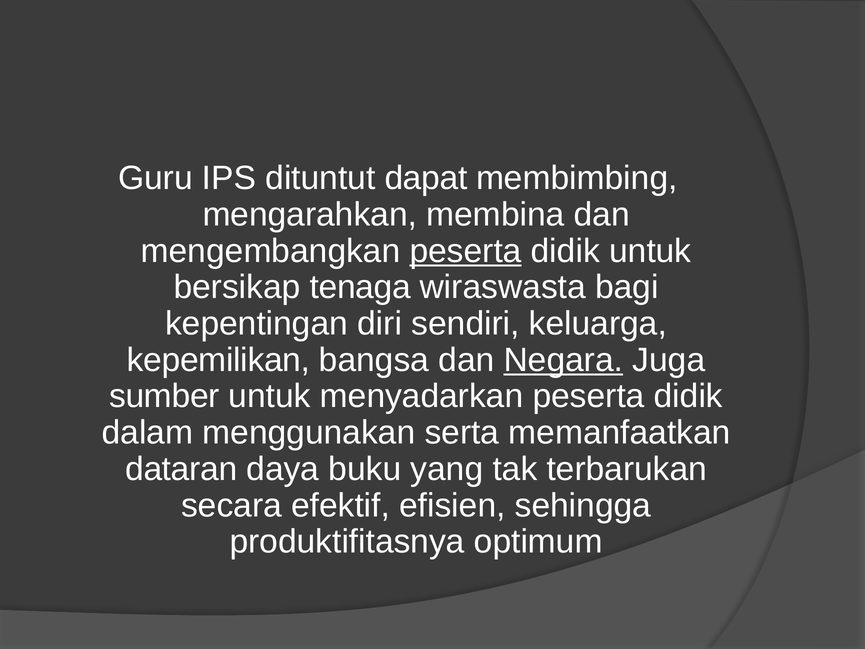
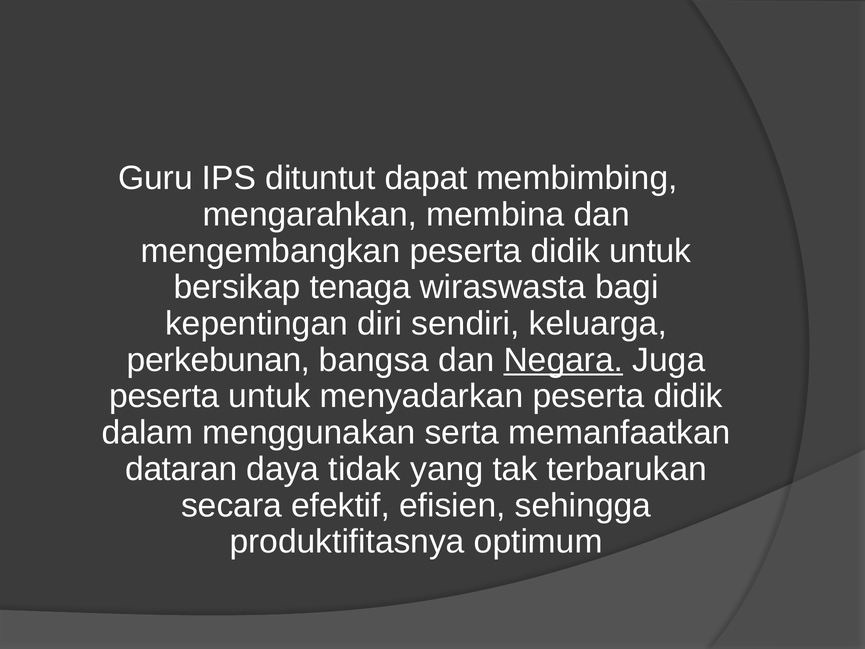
peserta underline: present -> none (466, 251)
kepemilikan: kepemilikan -> perkebunan (218, 360)
sumber: sumber -> peserta (164, 396)
buku: buku -> tidak (365, 469)
